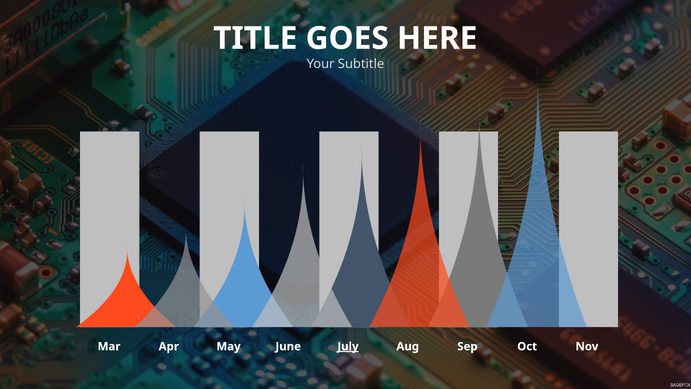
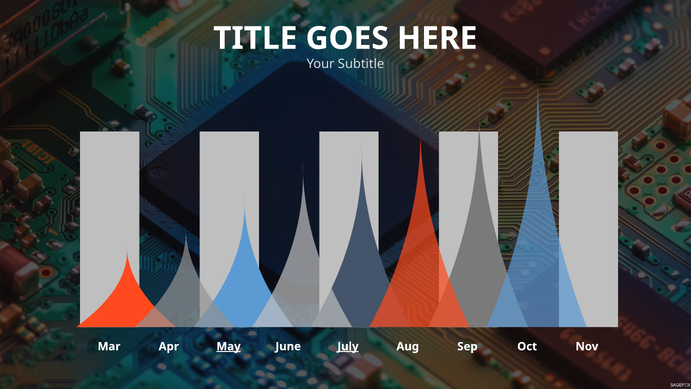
May underline: none -> present (228, 346)
